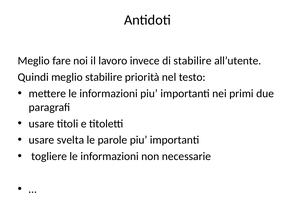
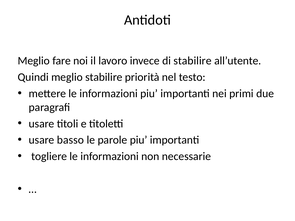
svelta: svelta -> basso (70, 140)
